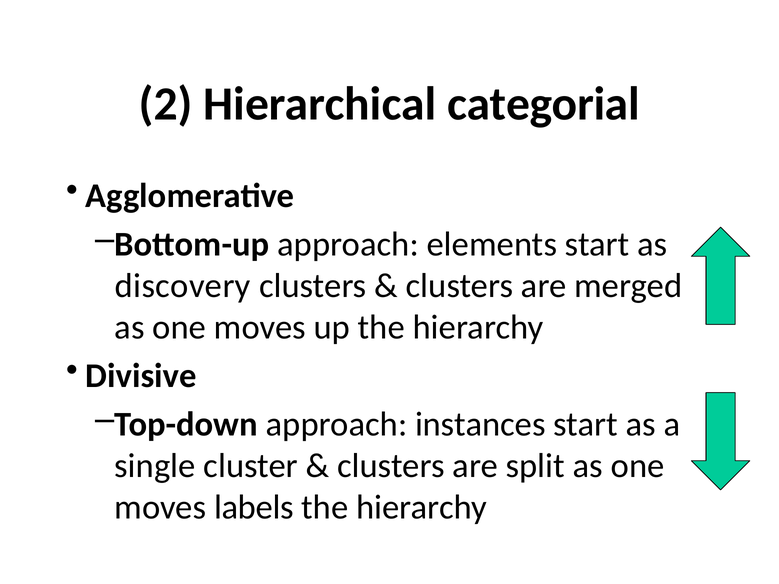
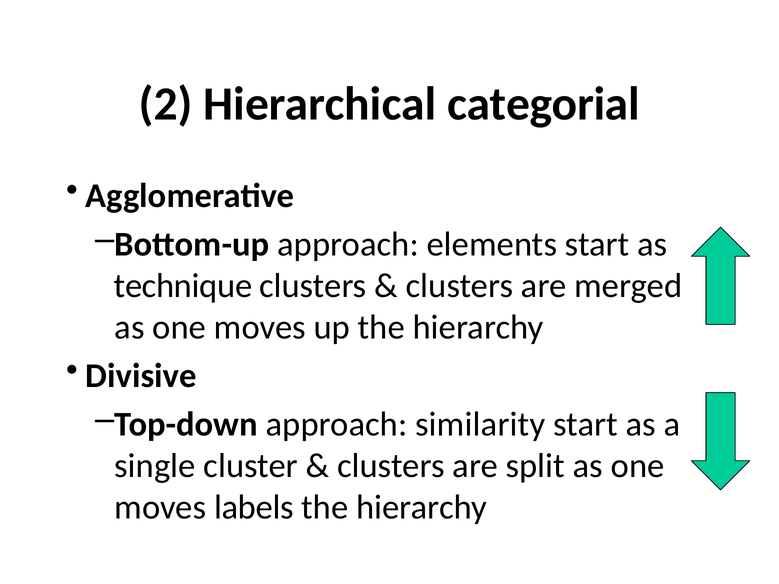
discovery: discovery -> technique (183, 286)
instances: instances -> similarity (480, 424)
